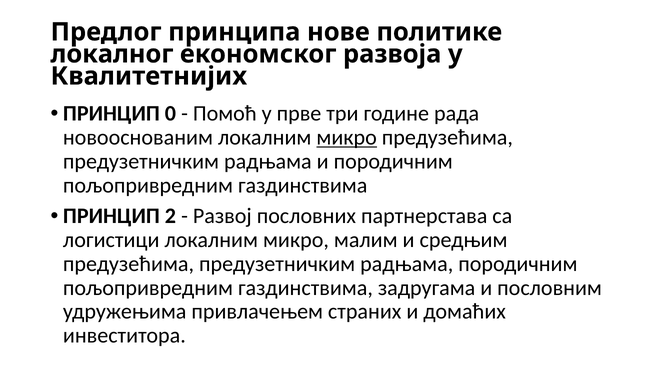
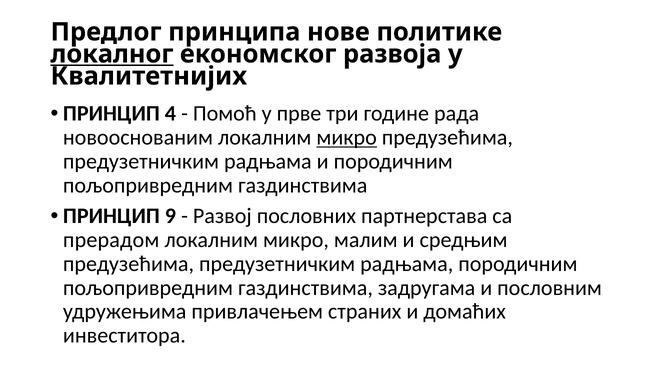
локалног underline: none -> present (112, 54)
0: 0 -> 4 (170, 114)
2: 2 -> 9 (170, 216)
логистици: логистици -> прерадом (111, 240)
